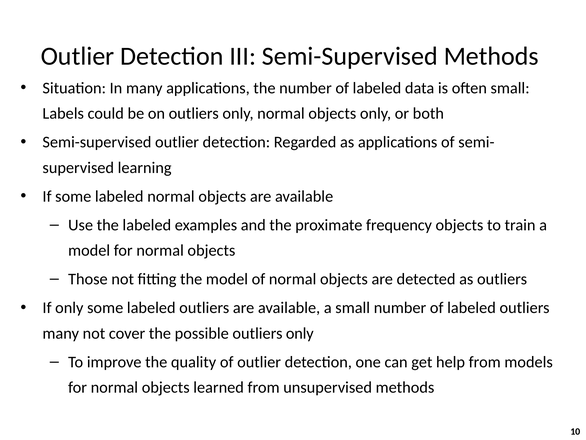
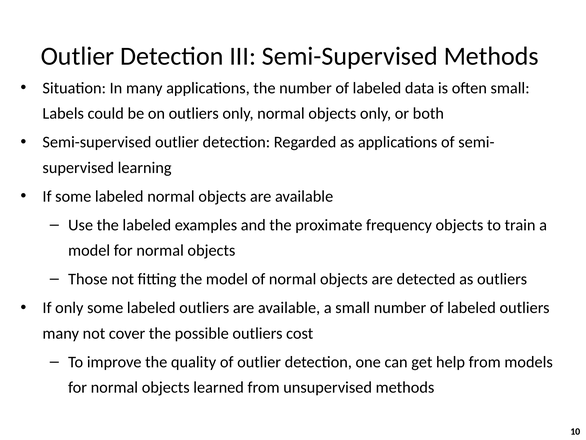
possible outliers only: only -> cost (300, 333)
